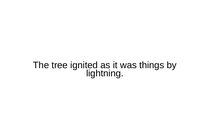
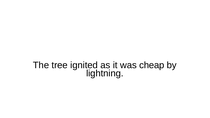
things: things -> cheap (152, 65)
